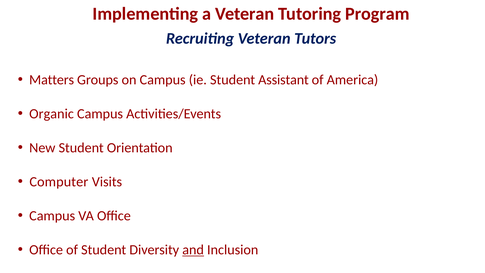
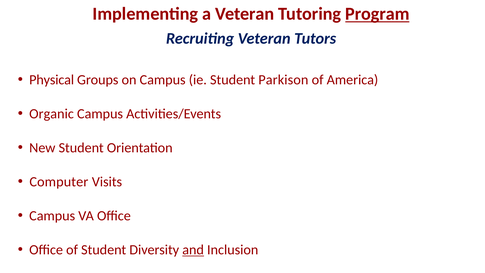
Program underline: none -> present (377, 14)
Matters: Matters -> Physical (52, 80)
Assistant: Assistant -> Parkison (283, 80)
